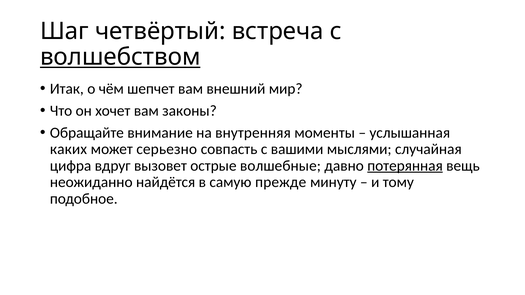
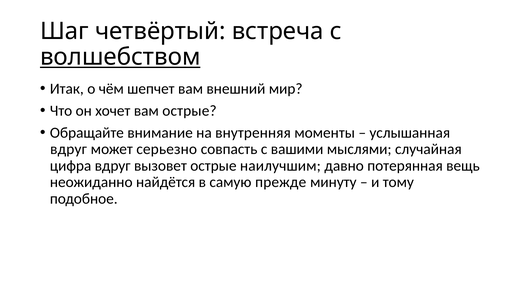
вам законы: законы -> острые (189, 111)
каких: каких -> вдруг (69, 149)
волшебные: волшебные -> наилучшим (280, 166)
потерянная underline: present -> none (405, 166)
